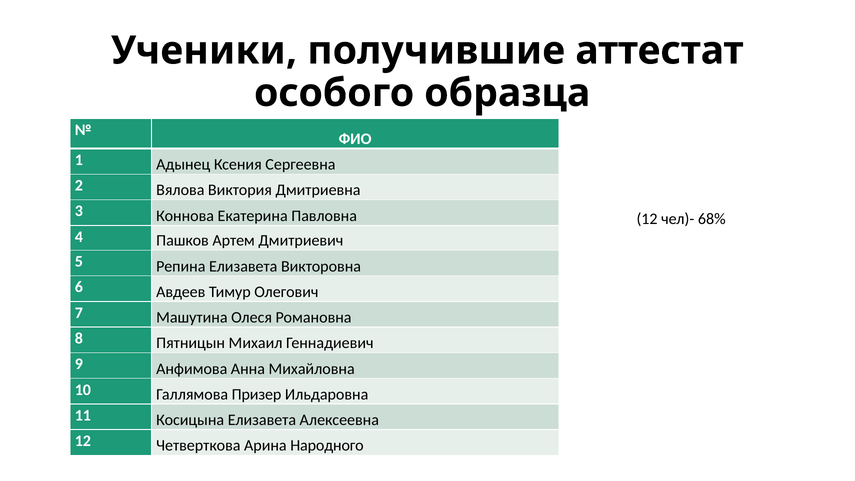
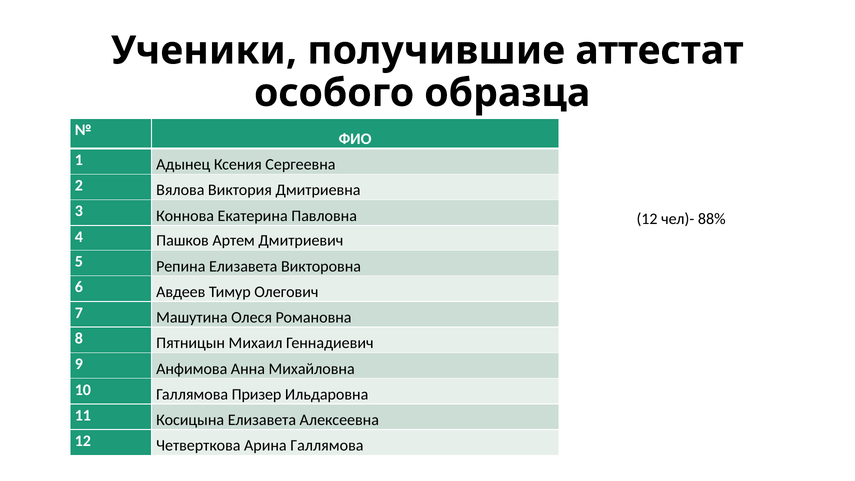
68%: 68% -> 88% (712, 219)
Арина Народного: Народного -> Галлямова (327, 446)
